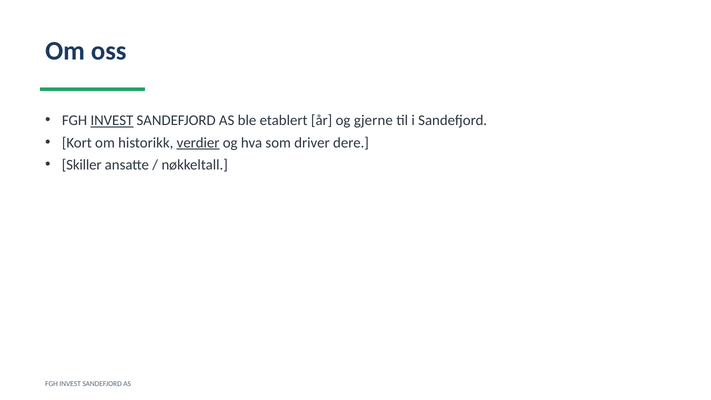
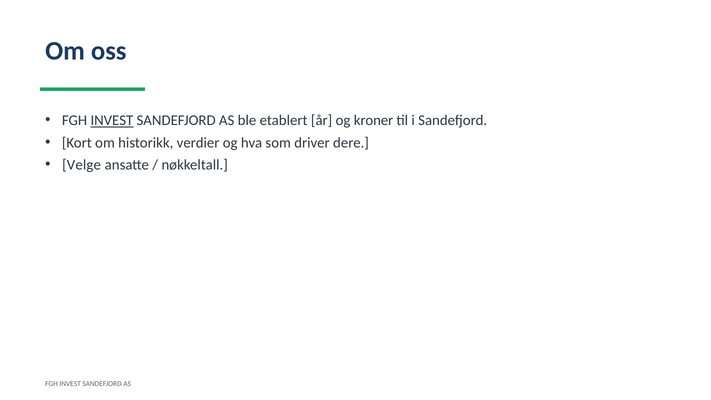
gjerne: gjerne -> kroner (373, 120)
verdier underline: present -> none (198, 143)
Skiller: Skiller -> Velge (82, 165)
